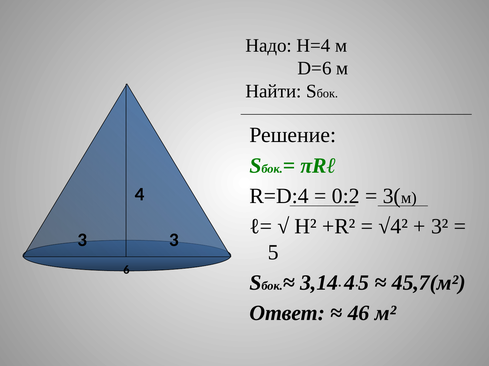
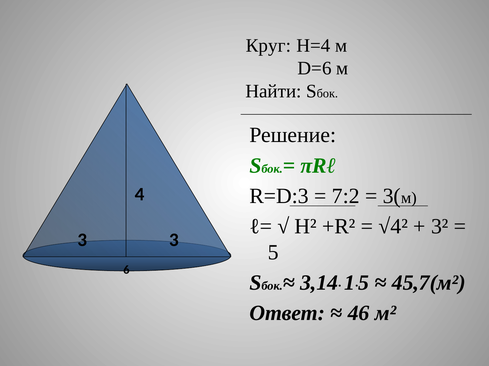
Надо: Надо -> Круг (268, 46)
R=D:4: R=D:4 -> R=D:3 (279, 196)
0:2: 0:2 -> 7:2 (346, 196)
4: 4 -> 1 (350, 283)
